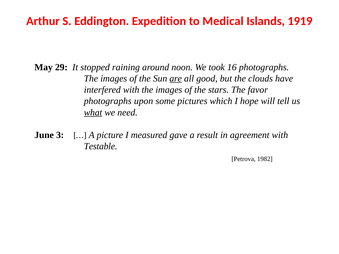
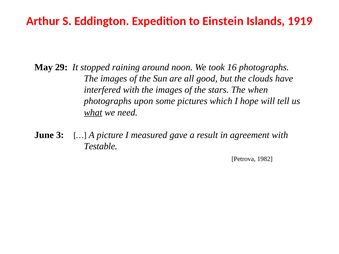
Medical: Medical -> Einstein (223, 21)
are underline: present -> none (176, 79)
favor: favor -> when (258, 90)
